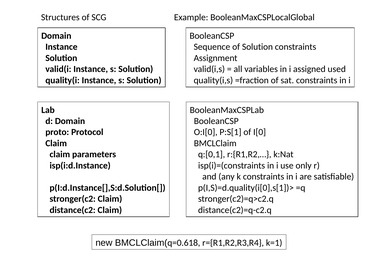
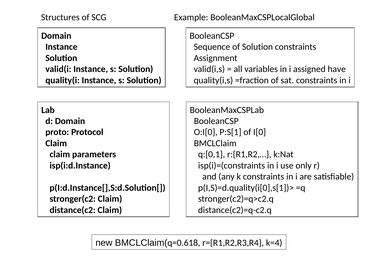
used: used -> have (337, 69)
k=1: k=1 -> k=4 (274, 242)
